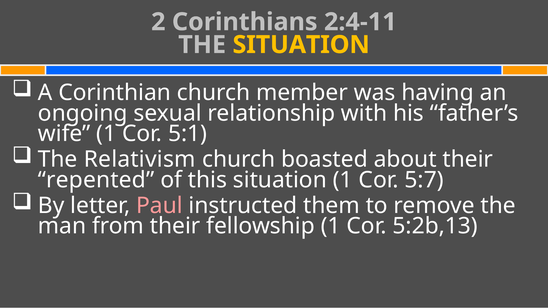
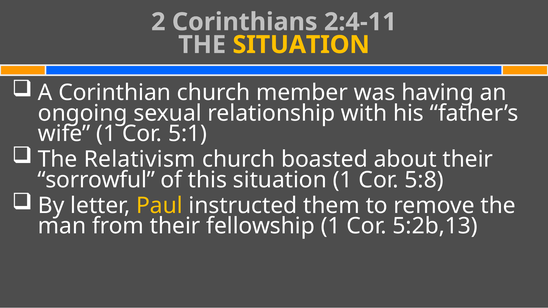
repented: repented -> sorrowful (96, 180)
5:7: 5:7 -> 5:8 (424, 180)
Paul colour: pink -> yellow (159, 206)
